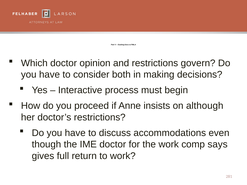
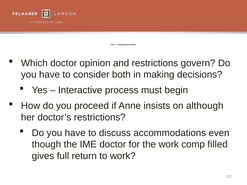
says: says -> filled (218, 145)
